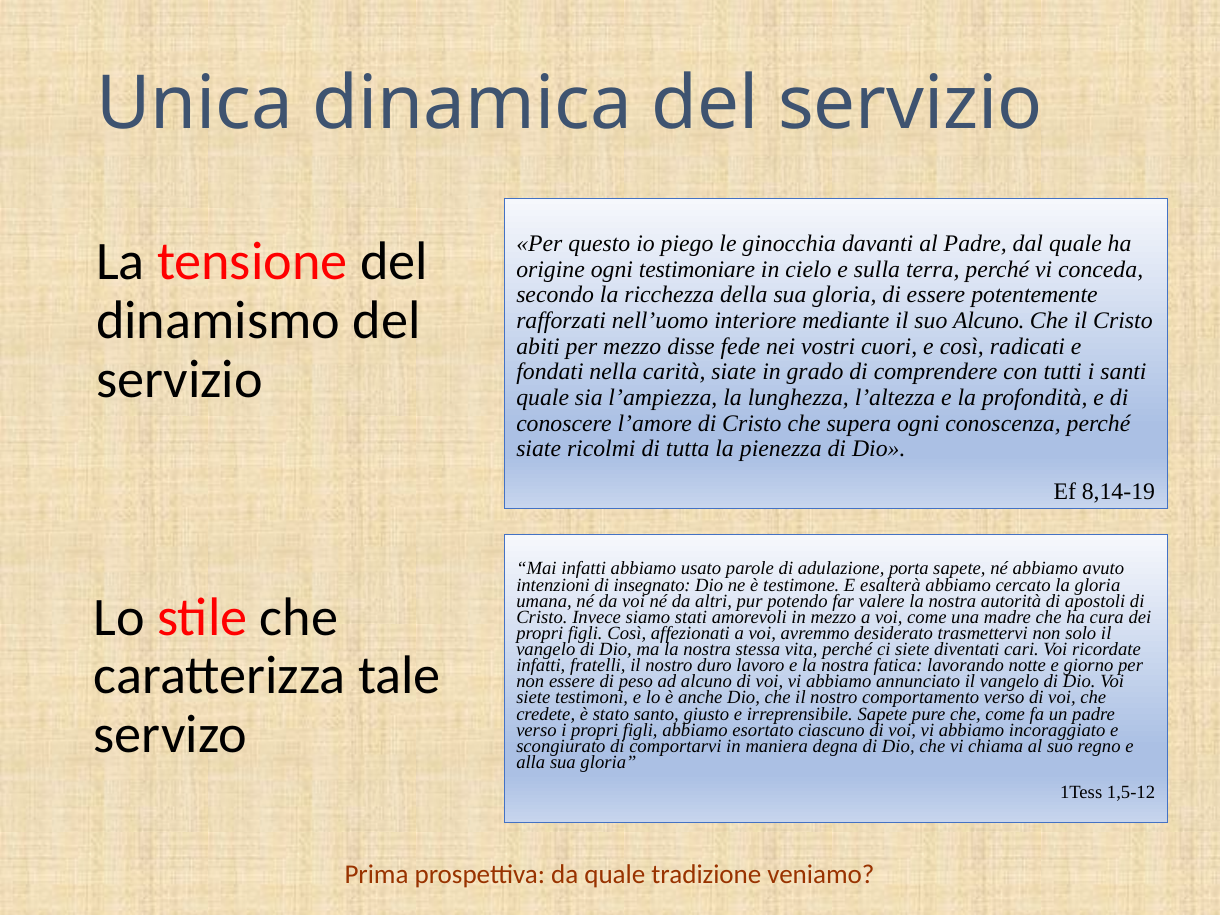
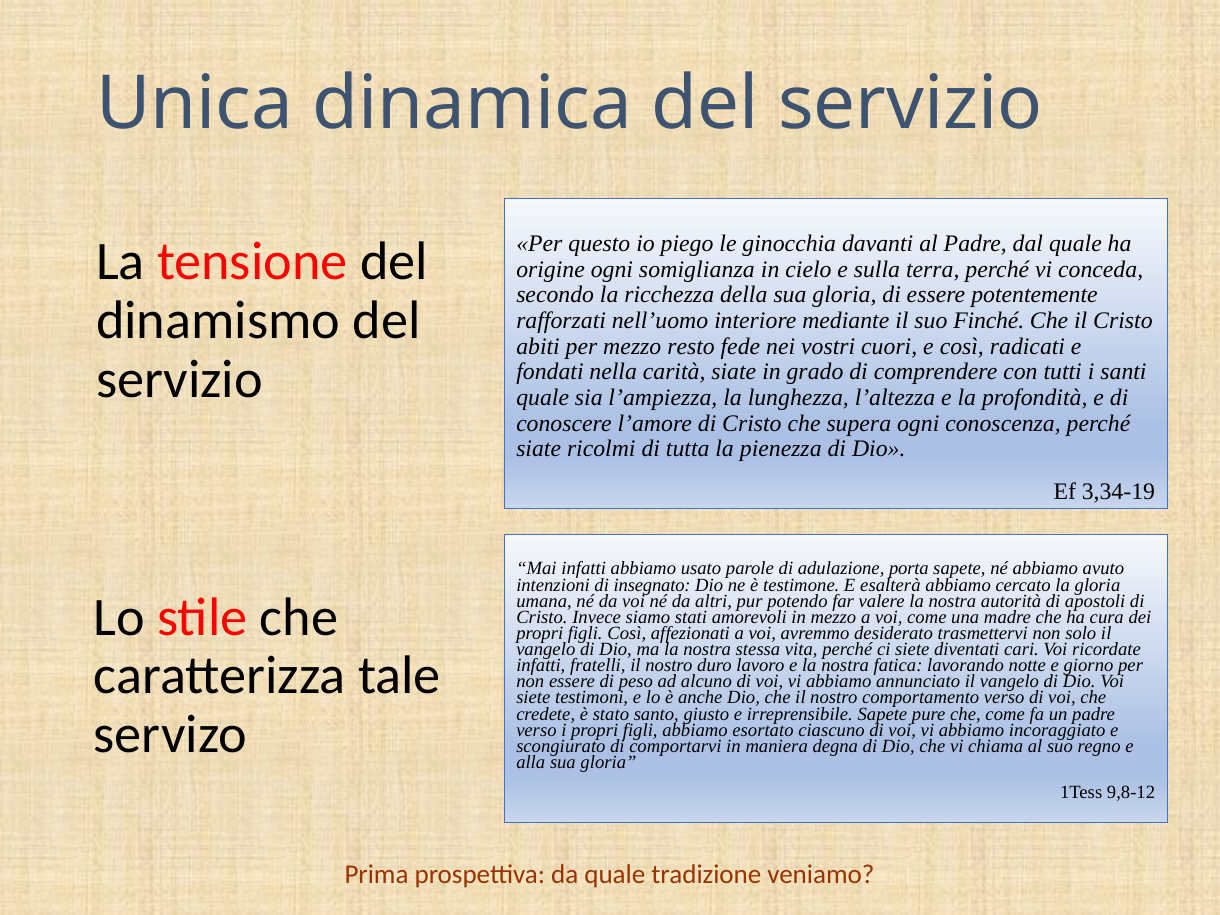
testimoniare: testimoniare -> somiglianza (697, 269)
suo Alcuno: Alcuno -> Finché (989, 321)
disse: disse -> resto (691, 346)
8,14-19: 8,14-19 -> 3,34-19 (1118, 492)
1,5-12: 1,5-12 -> 9,8-12 (1131, 792)
